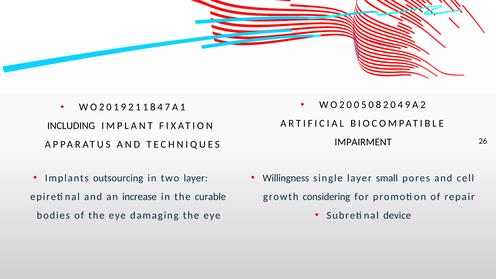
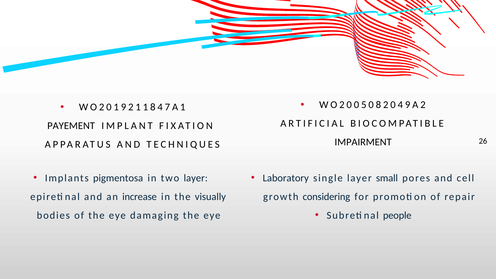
INCLUDING: INCLUDING -> PAYEMENT (71, 126)
outsourcing: outsourcing -> pigmentosa (118, 178)
Willingness: Willingness -> Laboratory (286, 178)
curable: curable -> visually (210, 197)
device: device -> people (397, 215)
